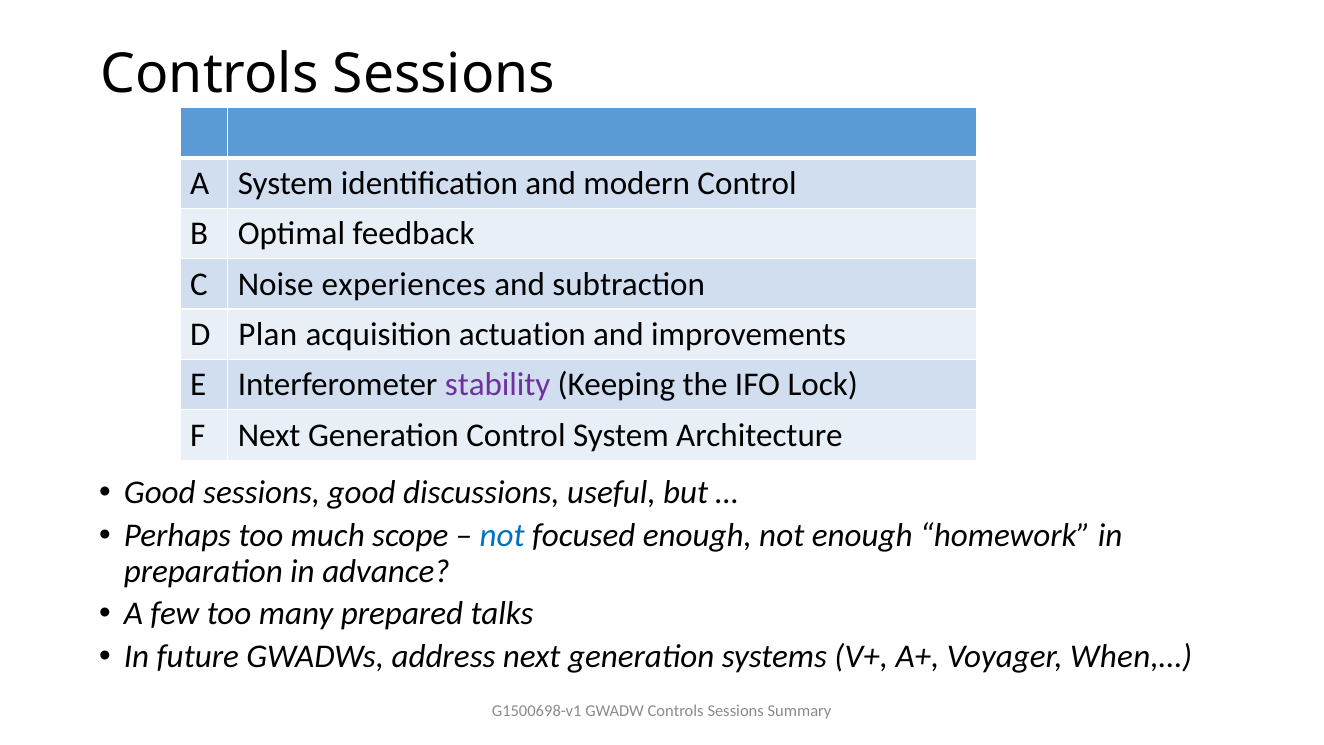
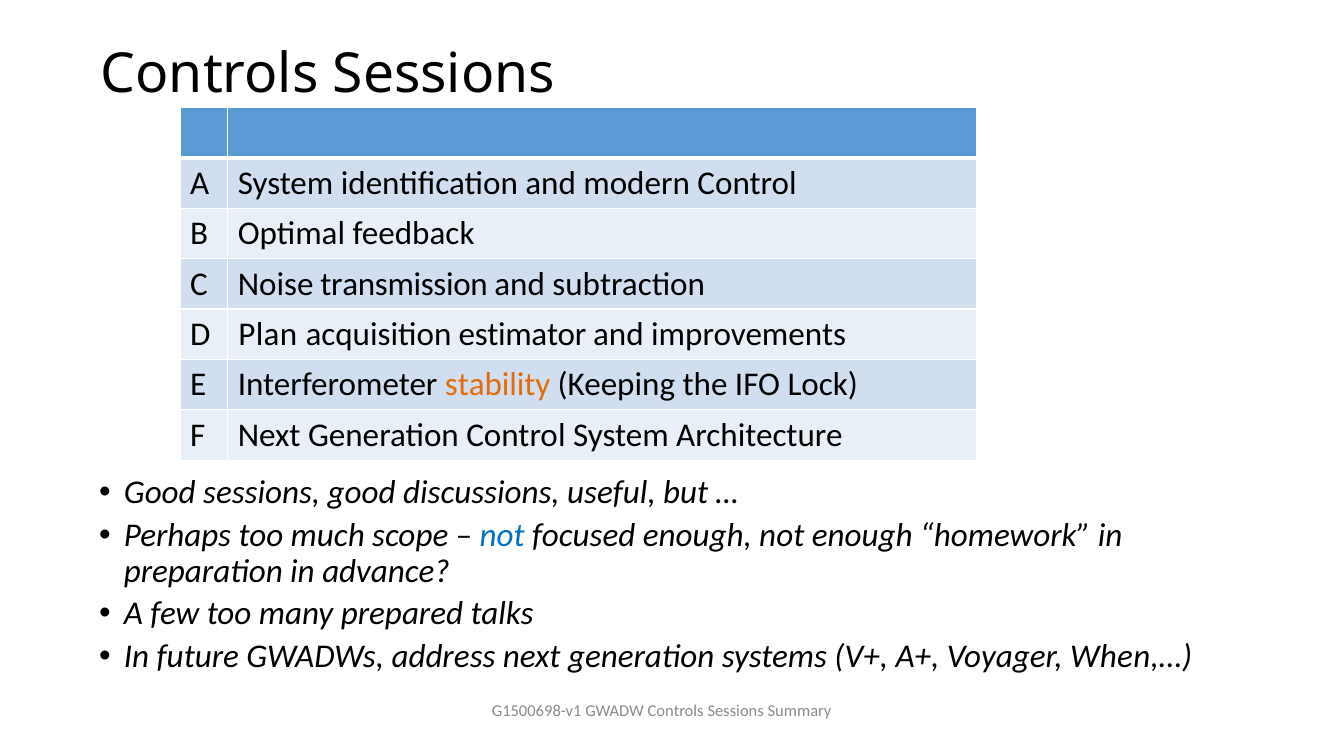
experiences: experiences -> transmission (404, 284)
actuation: actuation -> estimator (523, 334)
stability colour: purple -> orange (498, 385)
